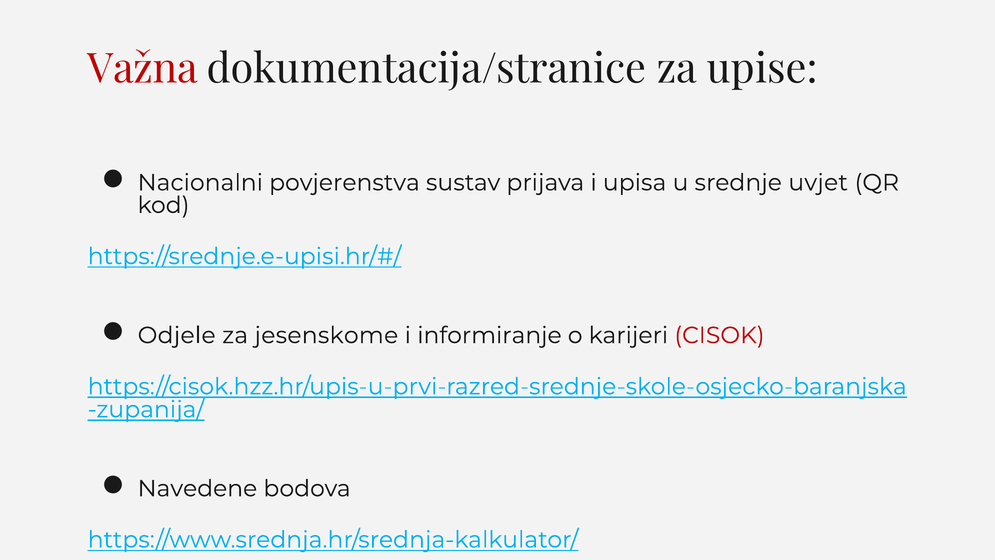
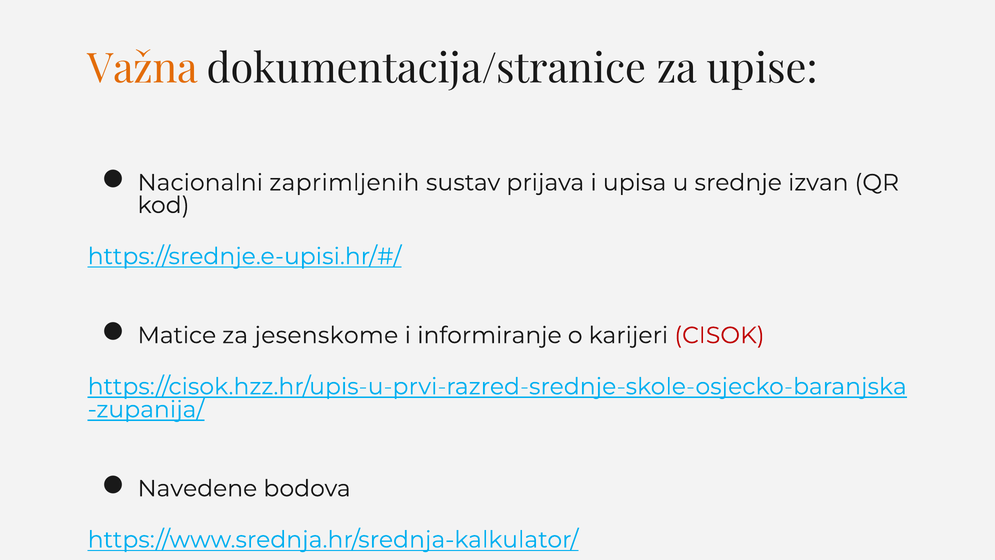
Važna colour: red -> orange (143, 69)
povjerenstva: povjerenstva -> zaprimljenih (344, 183)
uvjet: uvjet -> izvan (818, 183)
Odjele: Odjele -> Matice (177, 335)
